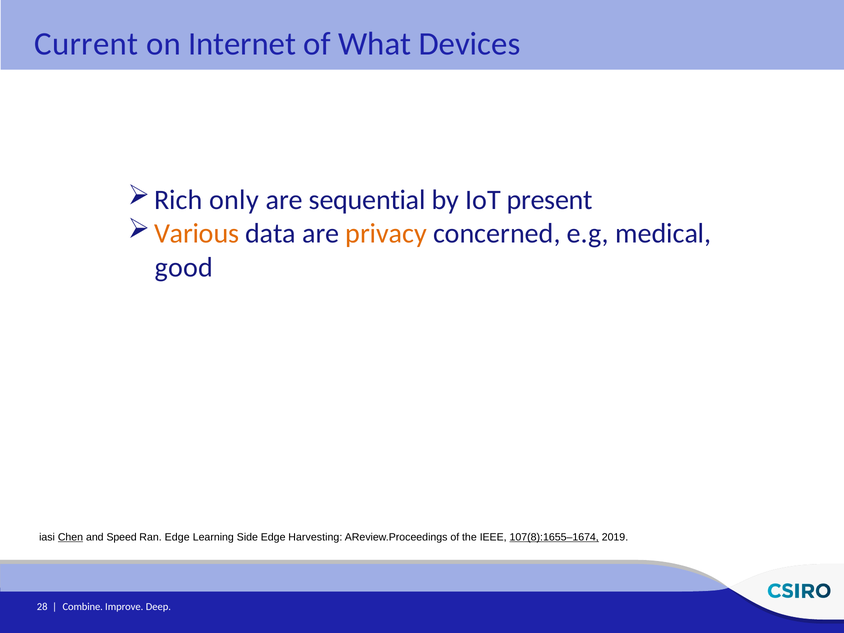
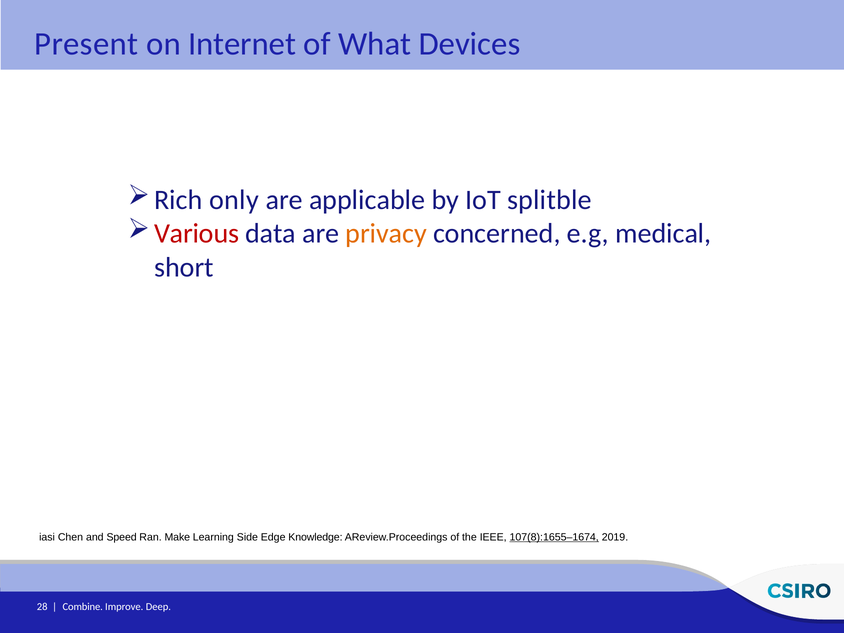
Current: Current -> Present (86, 44)
sequential: sequential -> applicable (367, 200)
present: present -> splitble (549, 200)
Various colour: orange -> red (197, 234)
good: good -> short (184, 267)
Chen underline: present -> none (70, 537)
Ran Edge: Edge -> Make (177, 537)
Harvesting: Harvesting -> Knowledge (315, 537)
